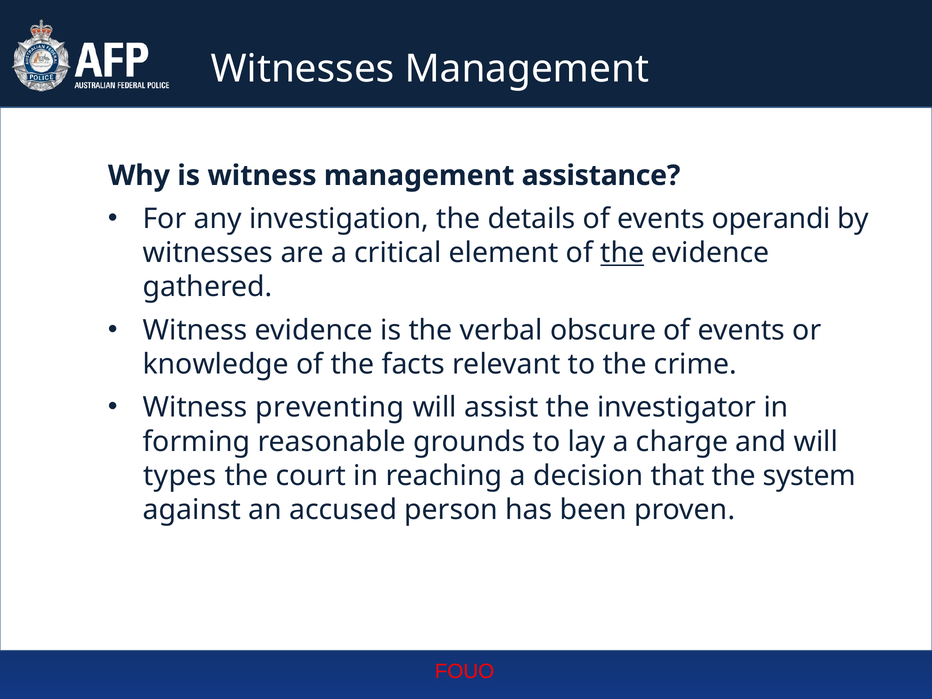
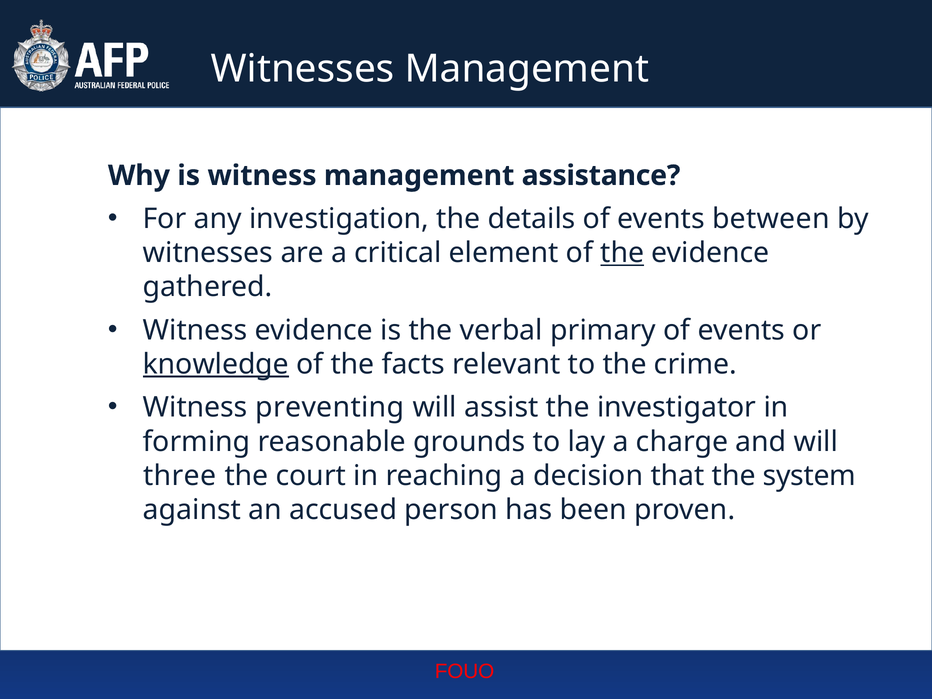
operandi: operandi -> between (771, 219)
obscure: obscure -> primary (603, 330)
knowledge underline: none -> present (216, 364)
types: types -> three (180, 476)
